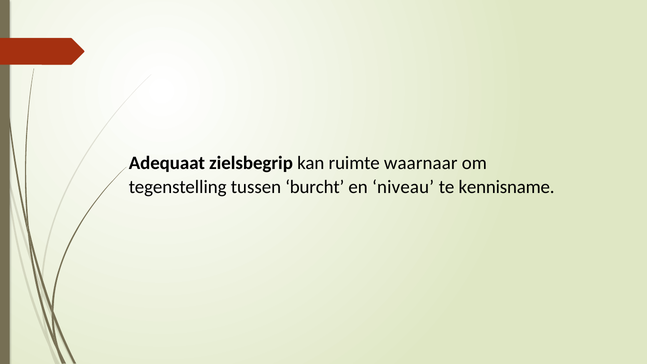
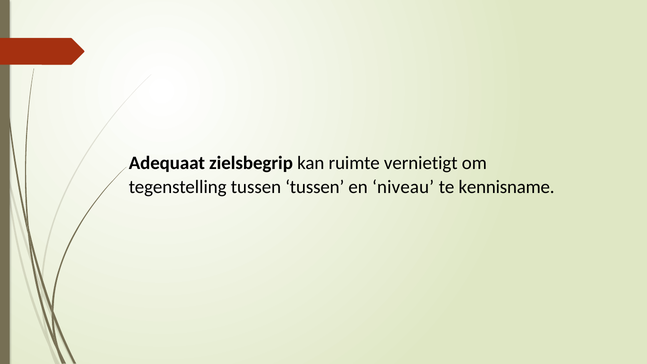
waarnaar: waarnaar -> vernietigt (421, 163)
tussen burcht: burcht -> tussen (315, 187)
